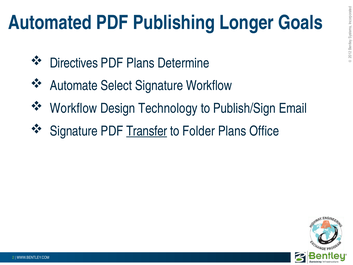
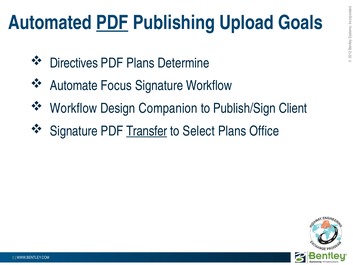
PDF underline: none -> present (112, 23)
Longer: Longer -> Upload (247, 23)
Select: Select -> Focus (116, 86)
Technology: Technology -> Companion (168, 108)
Email: Email -> Client (293, 108)
Folder: Folder -> Select (199, 131)
